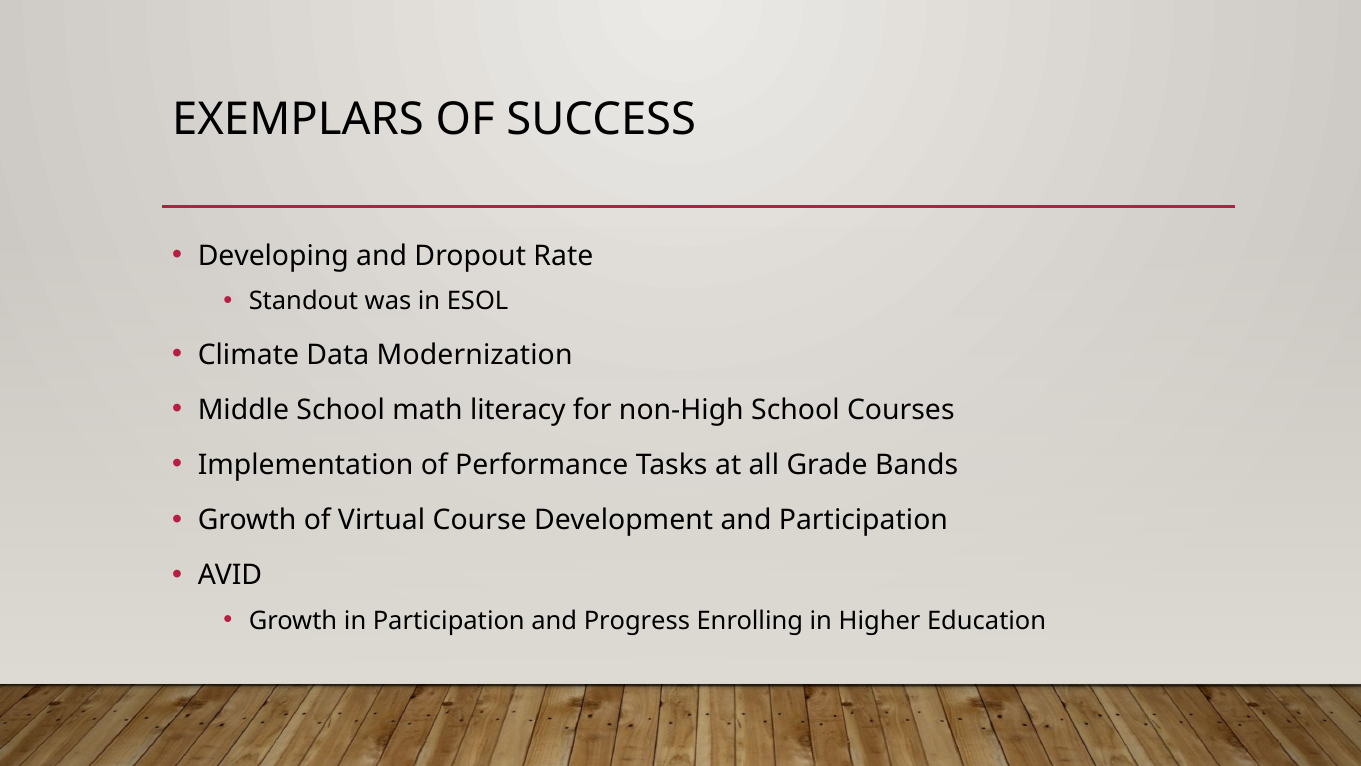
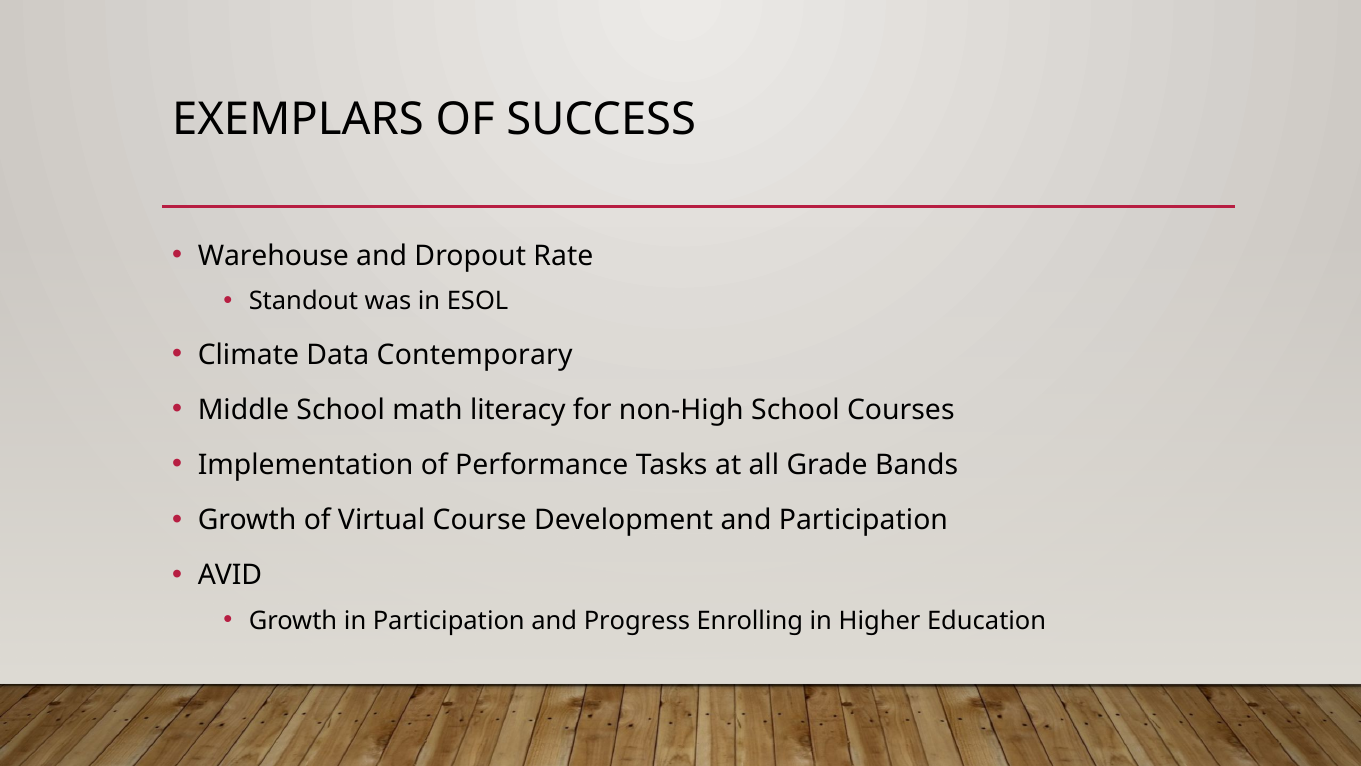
Developing: Developing -> Warehouse (273, 256)
Modernization: Modernization -> Contemporary (475, 355)
